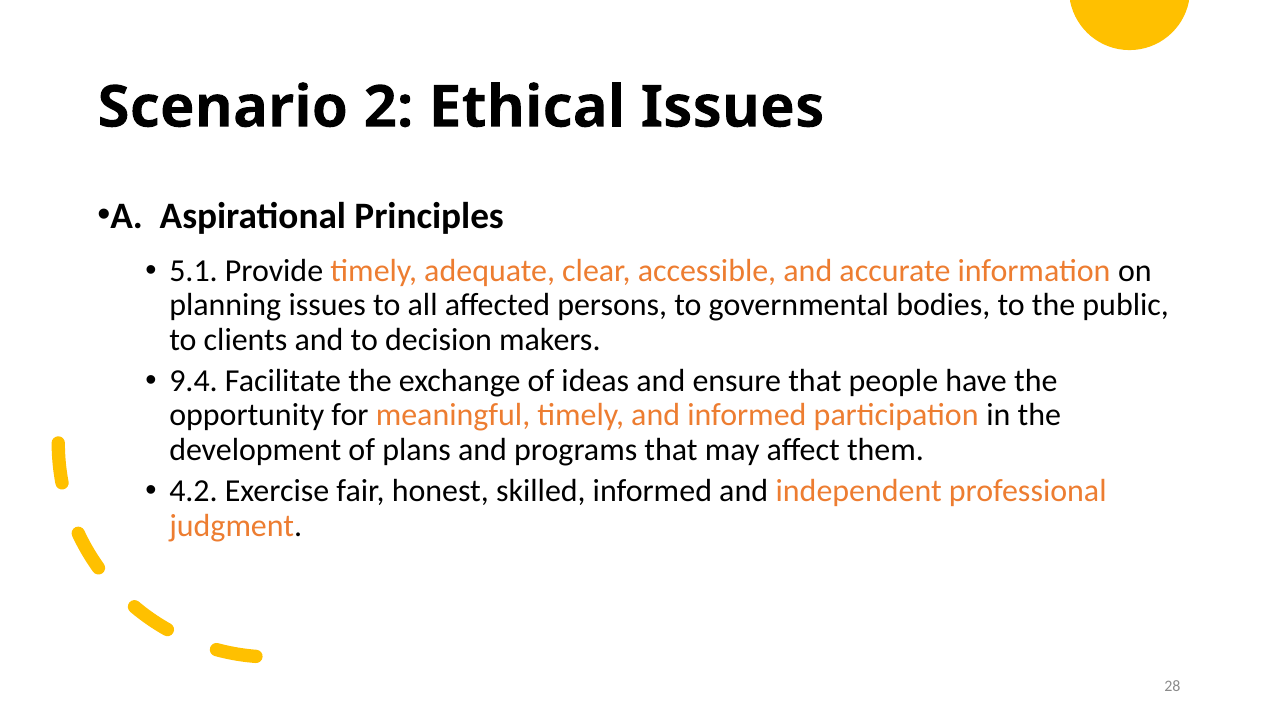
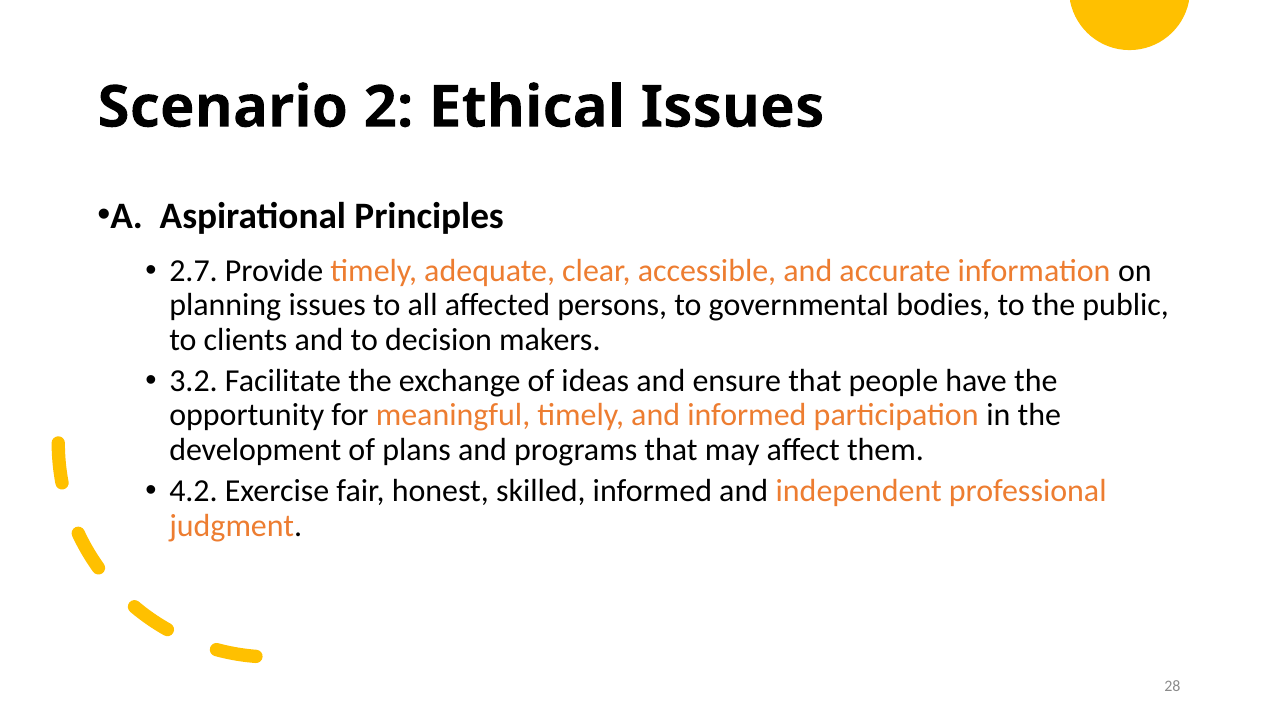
5.1: 5.1 -> 2.7 (194, 271)
9.4: 9.4 -> 3.2 (194, 381)
